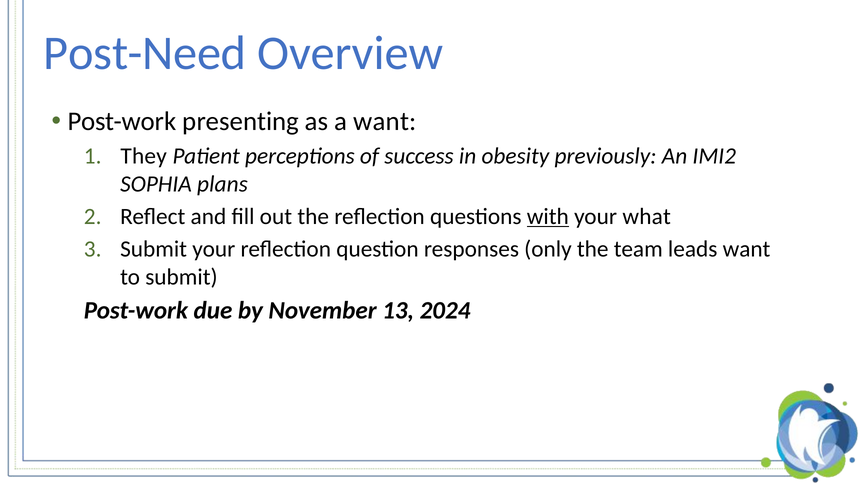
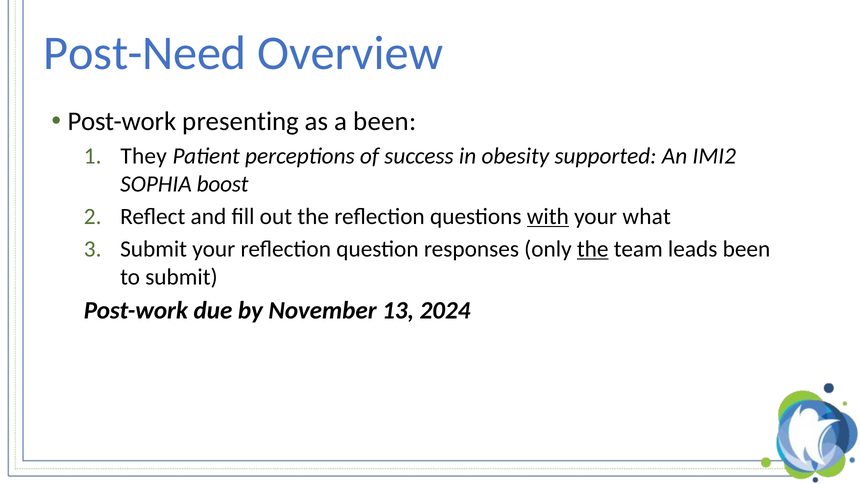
a want: want -> been (385, 122)
previously: previously -> supported (606, 156)
plans: plans -> boost (223, 184)
the underline: none -> present (593, 249)
leads want: want -> been (746, 249)
